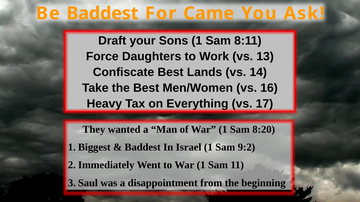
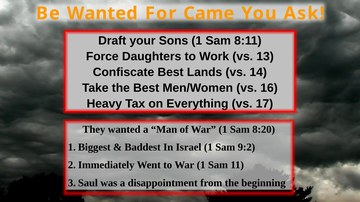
Be Baddest: Baddest -> Wanted (102, 13)
